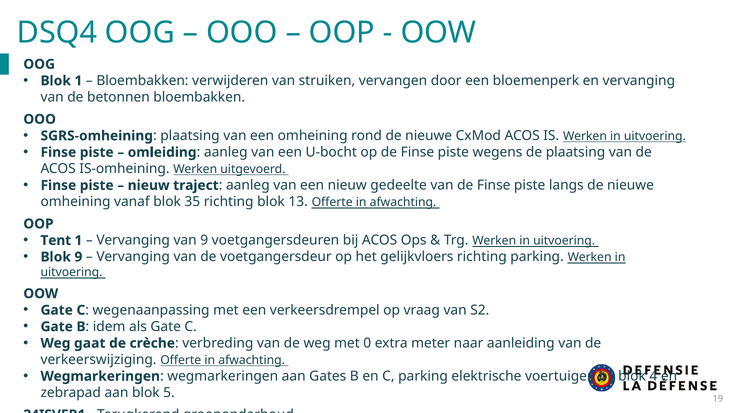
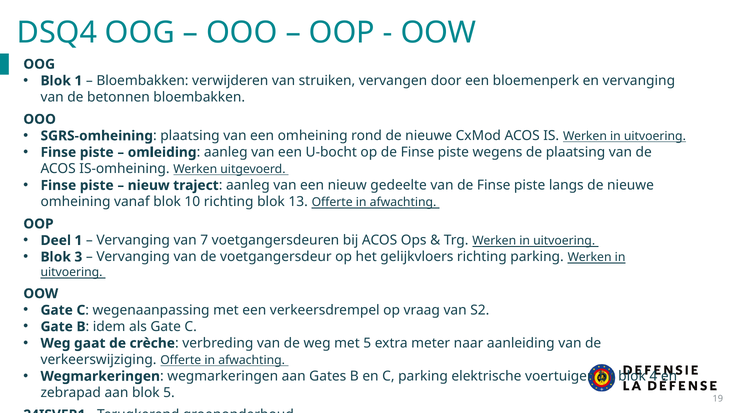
35: 35 -> 10 (192, 202)
Tent: Tent -> Deel (56, 240)
van 9: 9 -> 7 (204, 240)
Blok 9: 9 -> 3 (78, 257)
met 0: 0 -> 5 (367, 343)
